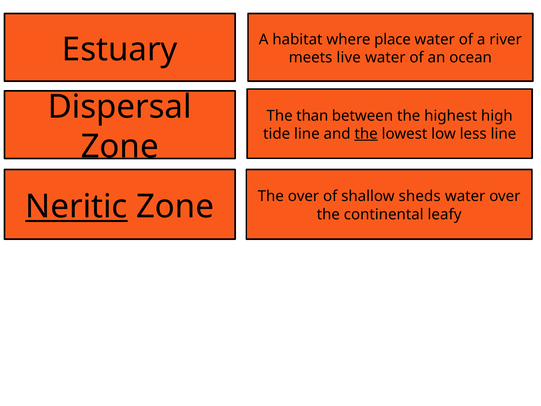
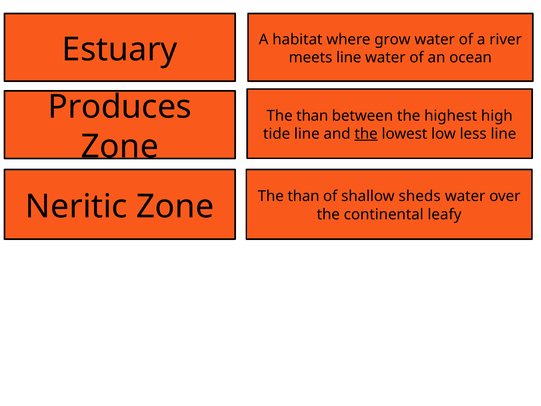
place: place -> grow (392, 39)
meets live: live -> line (349, 57)
Dispersal: Dispersal -> Produces (120, 107)
Neritic underline: present -> none (76, 207)
over: over -> than (304, 196)
